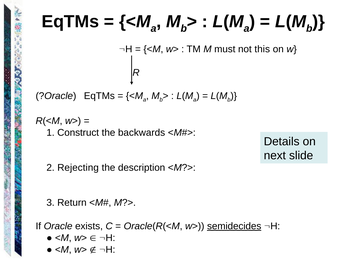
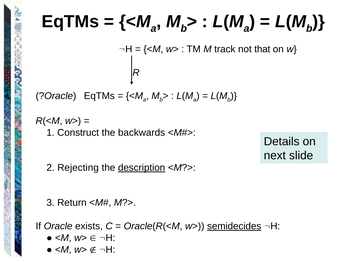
must: must -> track (225, 49)
this: this -> that (262, 49)
description underline: none -> present (142, 168)
